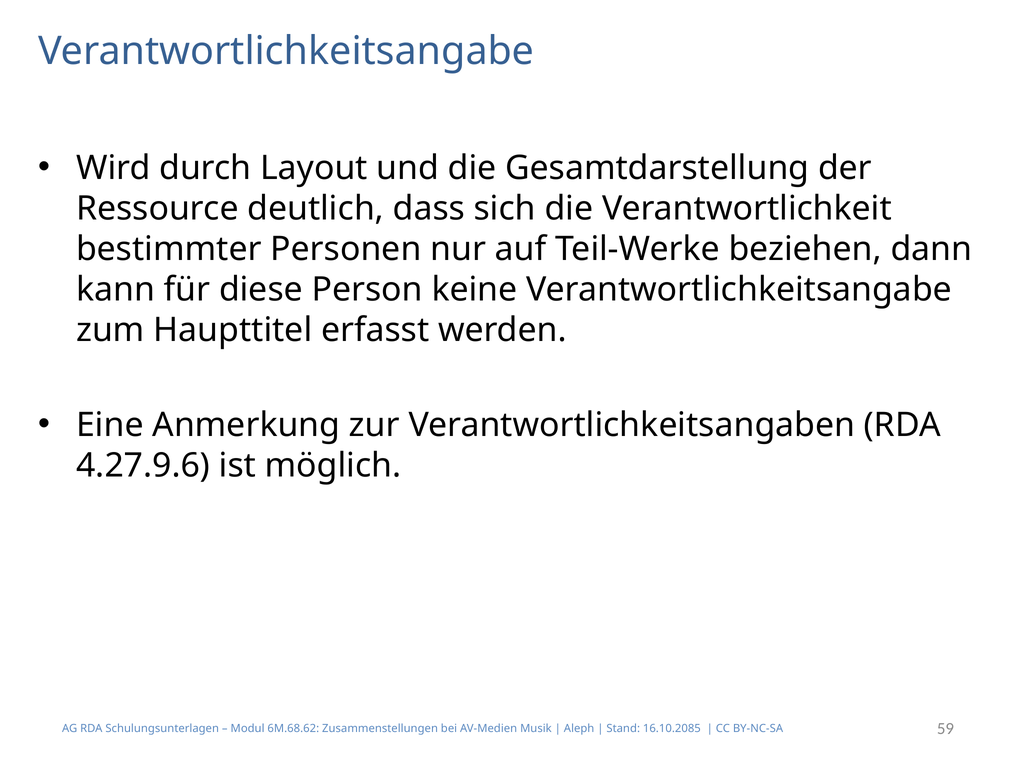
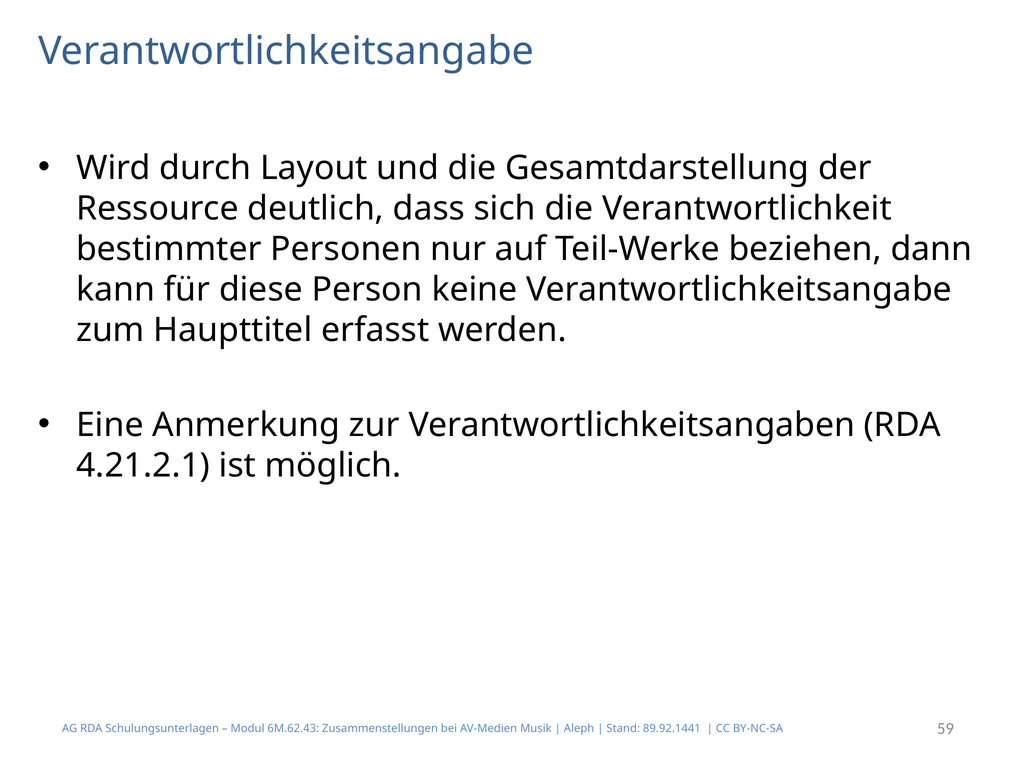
4.27.9.6: 4.27.9.6 -> 4.21.2.1 (143, 466)
6M.68.62: 6M.68.62 -> 6M.62.43 (293, 729)
16.10.2085: 16.10.2085 -> 89.92.1441 (672, 729)
